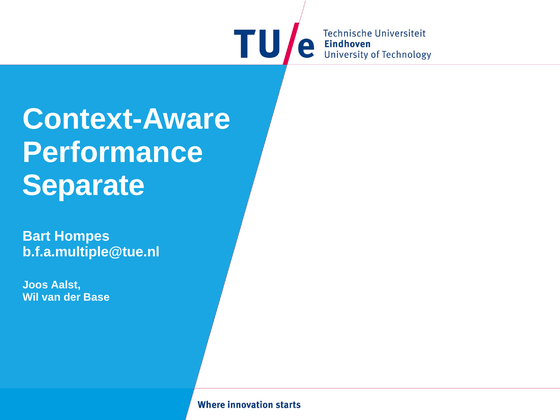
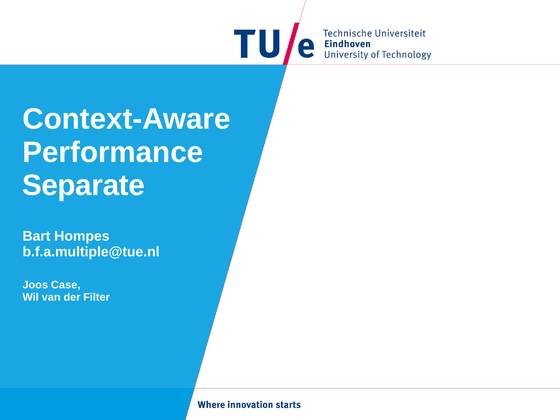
Aalst: Aalst -> Case (66, 285)
Base: Base -> Filter (97, 297)
